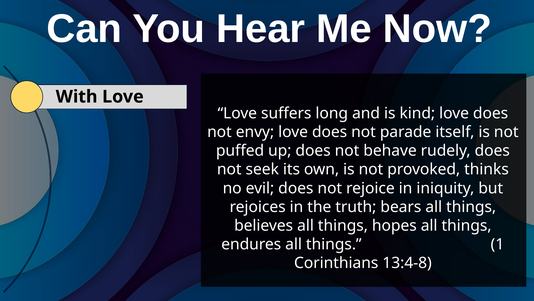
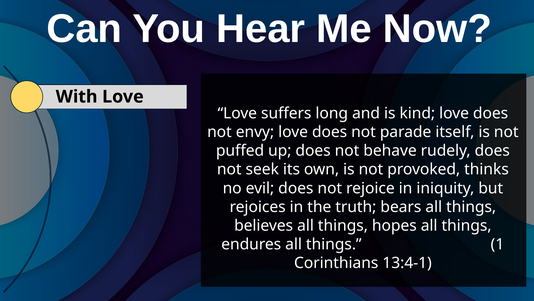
13:4-8: 13:4-8 -> 13:4-1 (407, 263)
